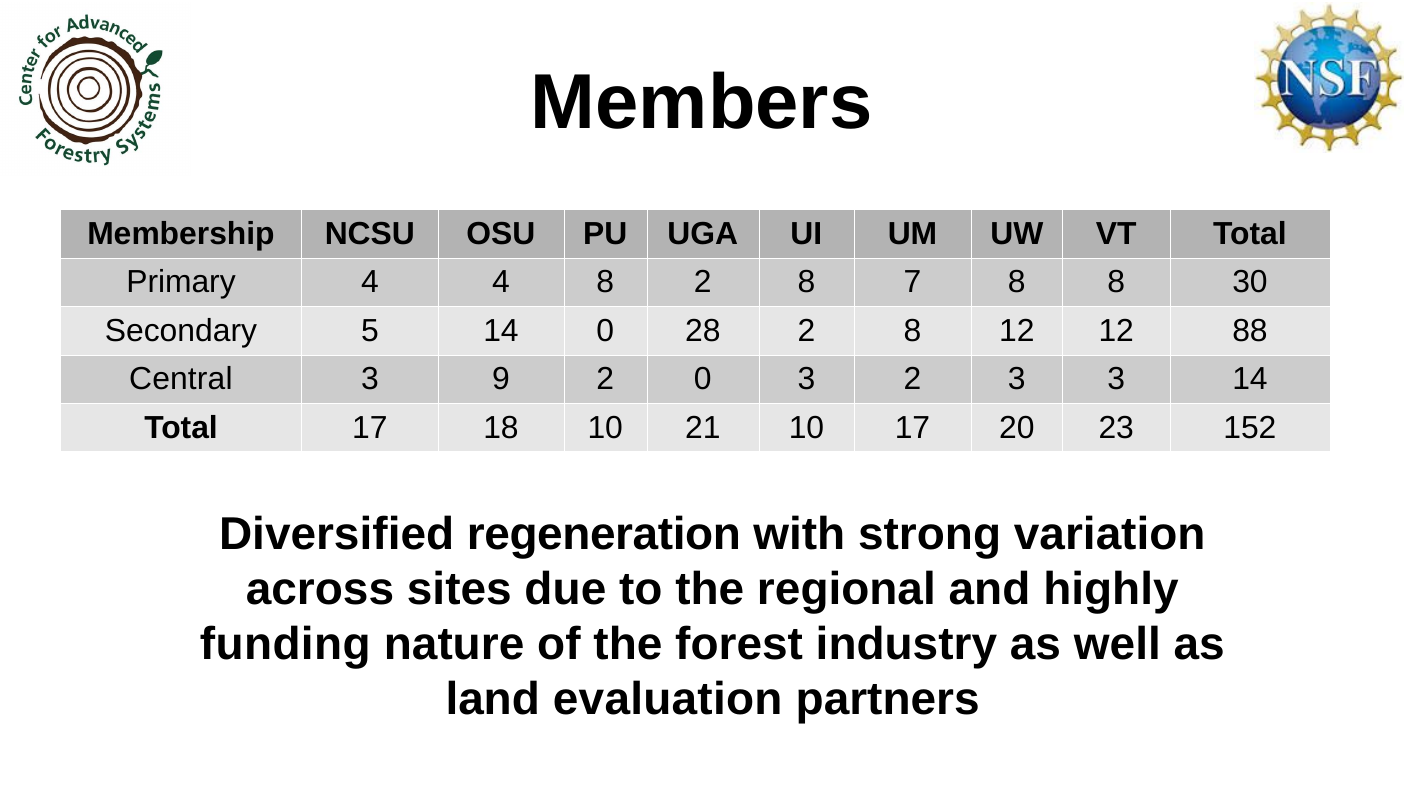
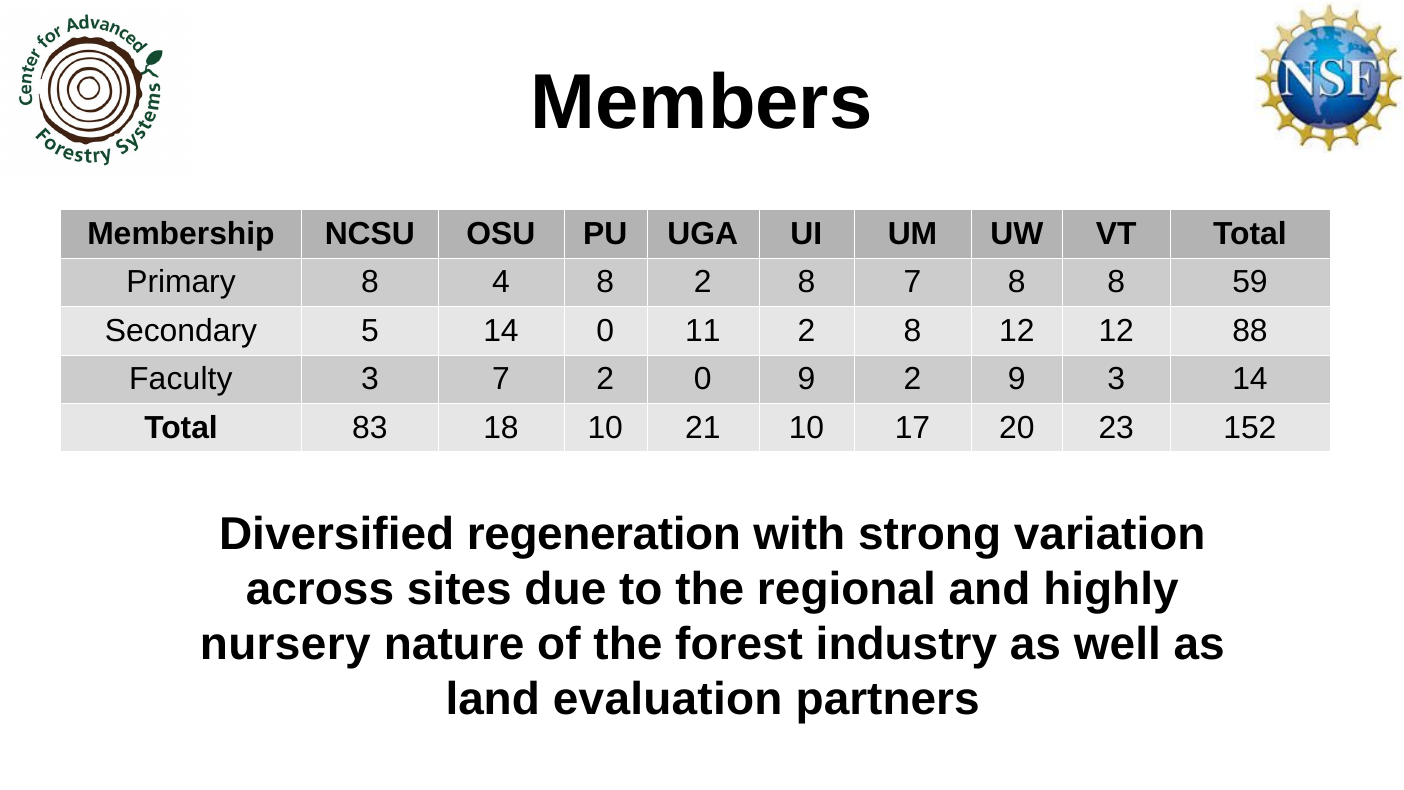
Primary 4: 4 -> 8 (370, 282)
30: 30 -> 59 (1250, 282)
28: 28 -> 11 (703, 331)
Central: Central -> Faculty (181, 379)
3 9: 9 -> 7 (501, 379)
0 3: 3 -> 9 (806, 379)
2 3: 3 -> 9 (1017, 379)
Total 17: 17 -> 83 (370, 428)
funding: funding -> nursery (285, 644)
